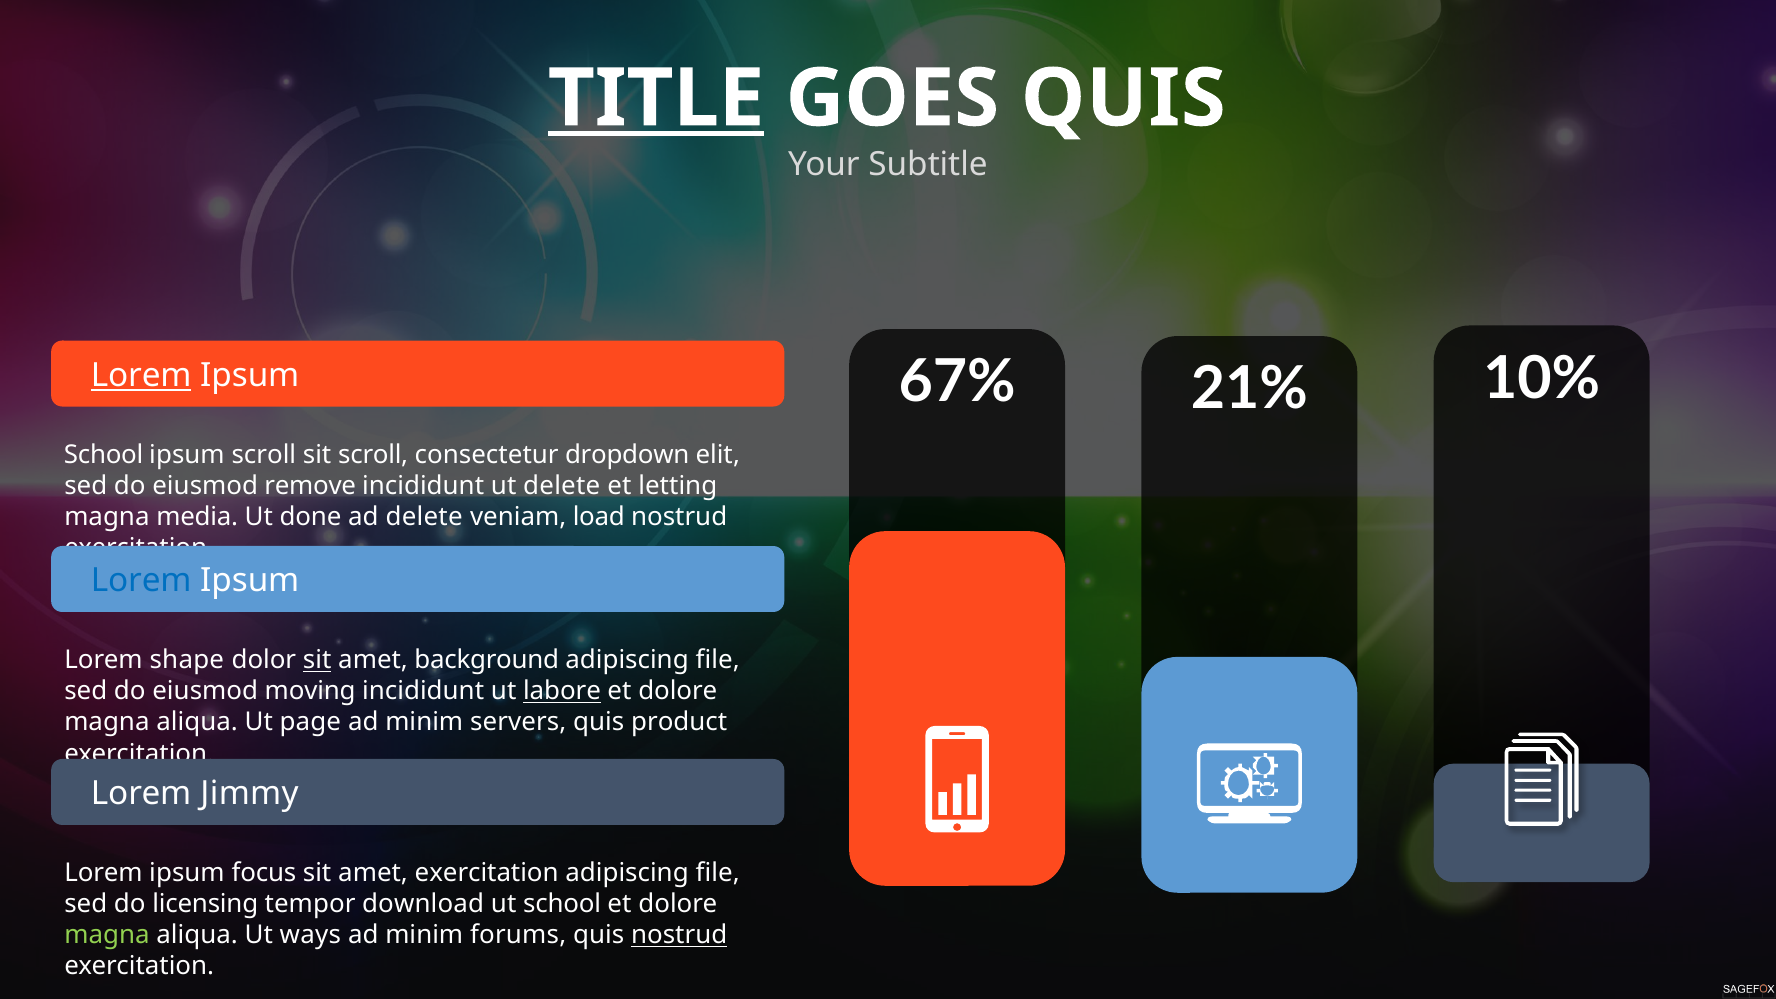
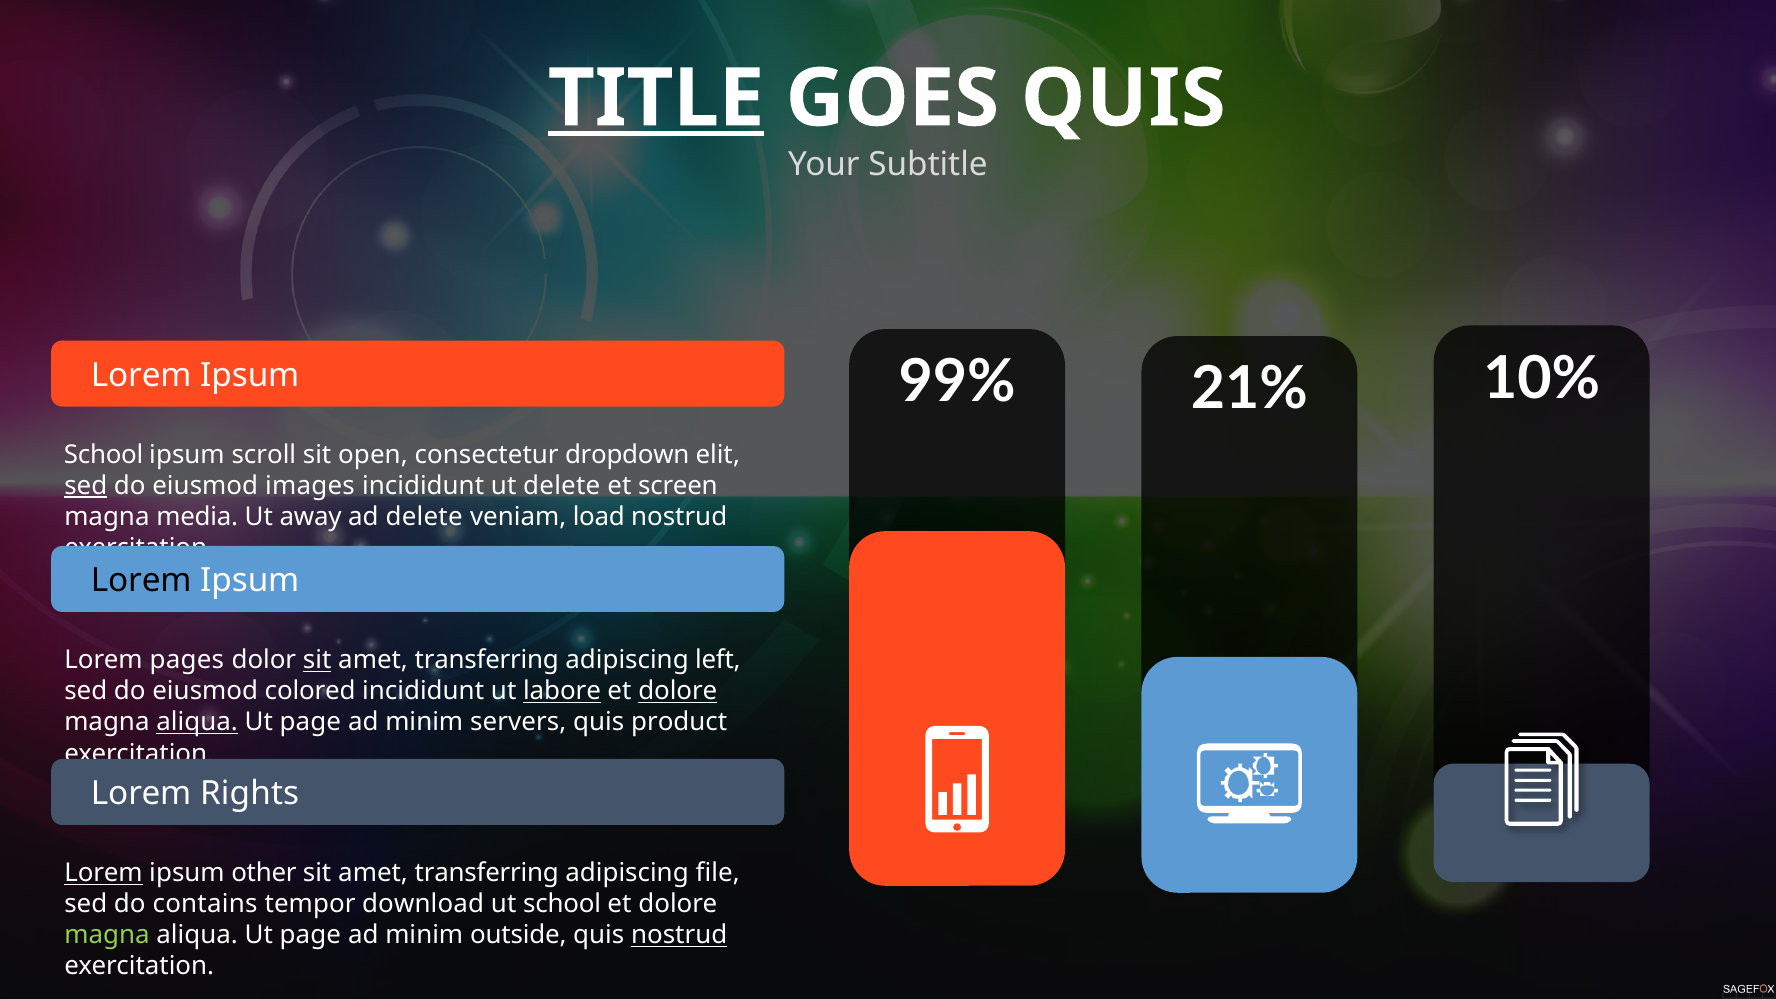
67%: 67% -> 99% (957, 382)
Lorem underline: present -> none (141, 375)
sit scroll: scroll -> open (373, 455)
sed underline: none -> present (86, 486)
remove: remove -> images (310, 486)
letting: letting -> screen (678, 486)
done: done -> away (311, 517)
Lorem colour: blue -> black (141, 581)
shape: shape -> pages (187, 660)
background: background -> transferring (487, 660)
file: file -> left (718, 660)
moving: moving -> colored (310, 691)
dolore underline: none -> present (678, 691)
aliqua underline: none -> present (197, 722)
Jimmy: Jimmy -> Rights (250, 794)
Lorem underline: none -> present (104, 873)
focus: focus -> other (264, 873)
exercitation: exercitation -> transferring (487, 873)
licensing: licensing -> contains (205, 904)
ways: ways -> page (310, 935)
forums: forums -> outside (518, 935)
